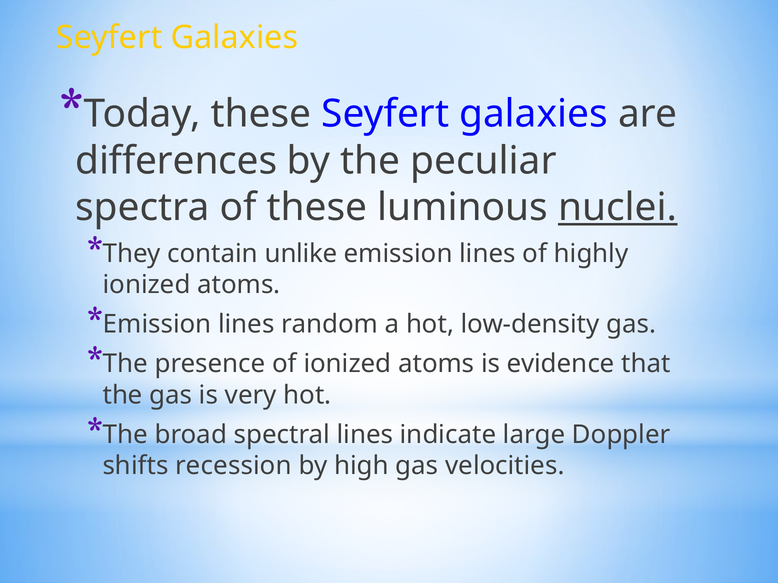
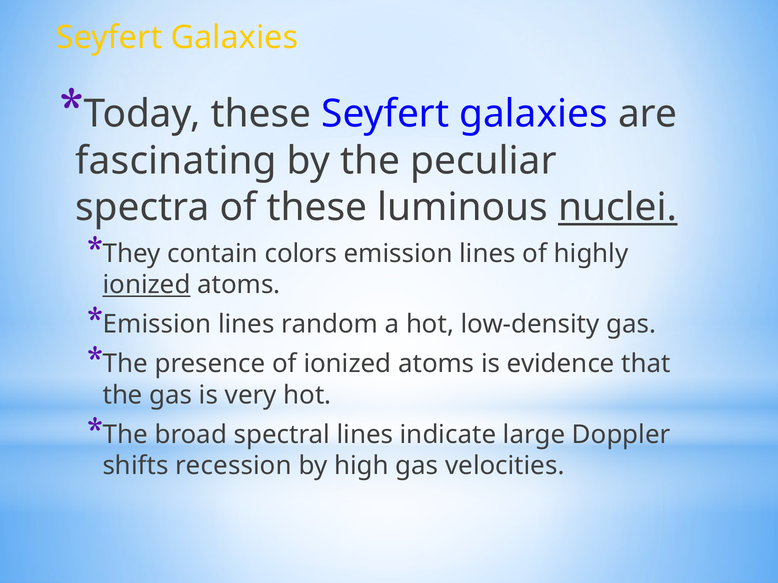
differences: differences -> fascinating (176, 161)
unlike: unlike -> colors (301, 254)
ionized underline: none -> present (147, 285)
